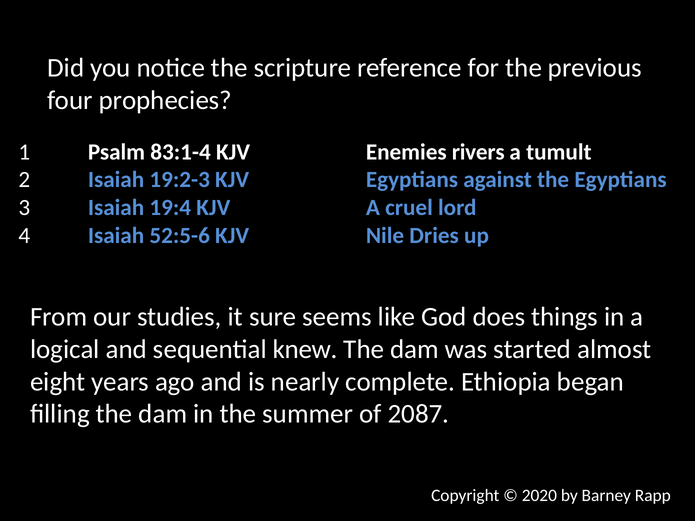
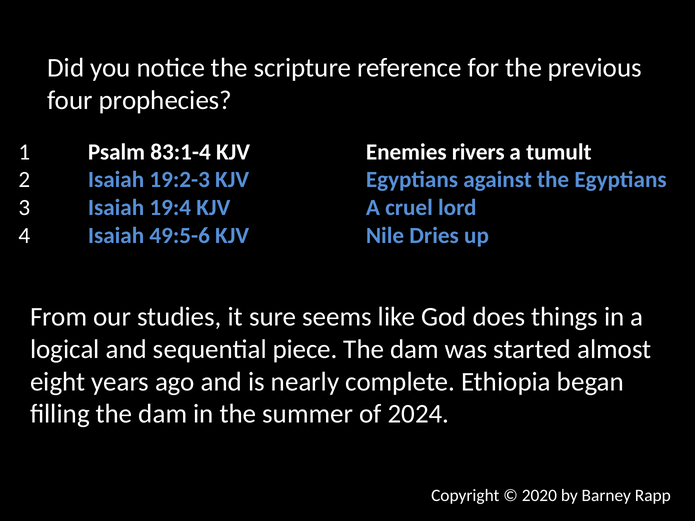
52:5-6: 52:5-6 -> 49:5-6 (180, 236)
knew: knew -> piece (305, 349)
2087: 2087 -> 2024 (418, 414)
